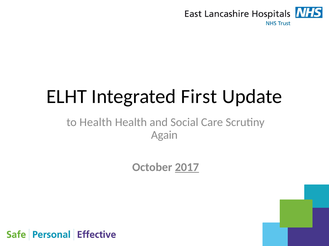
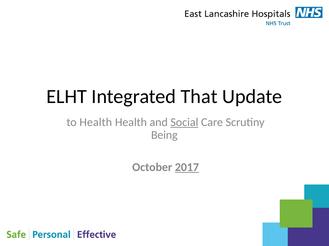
First: First -> That (199, 97)
Social underline: none -> present (184, 123)
Again: Again -> Being (164, 135)
